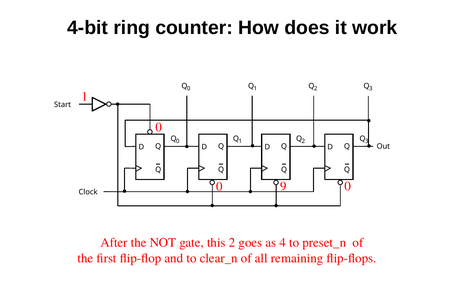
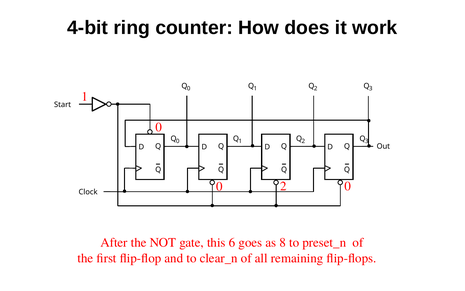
0 9: 9 -> 2 (283, 186)
this 2: 2 -> 6 (232, 242)
4: 4 -> 8 (283, 242)
